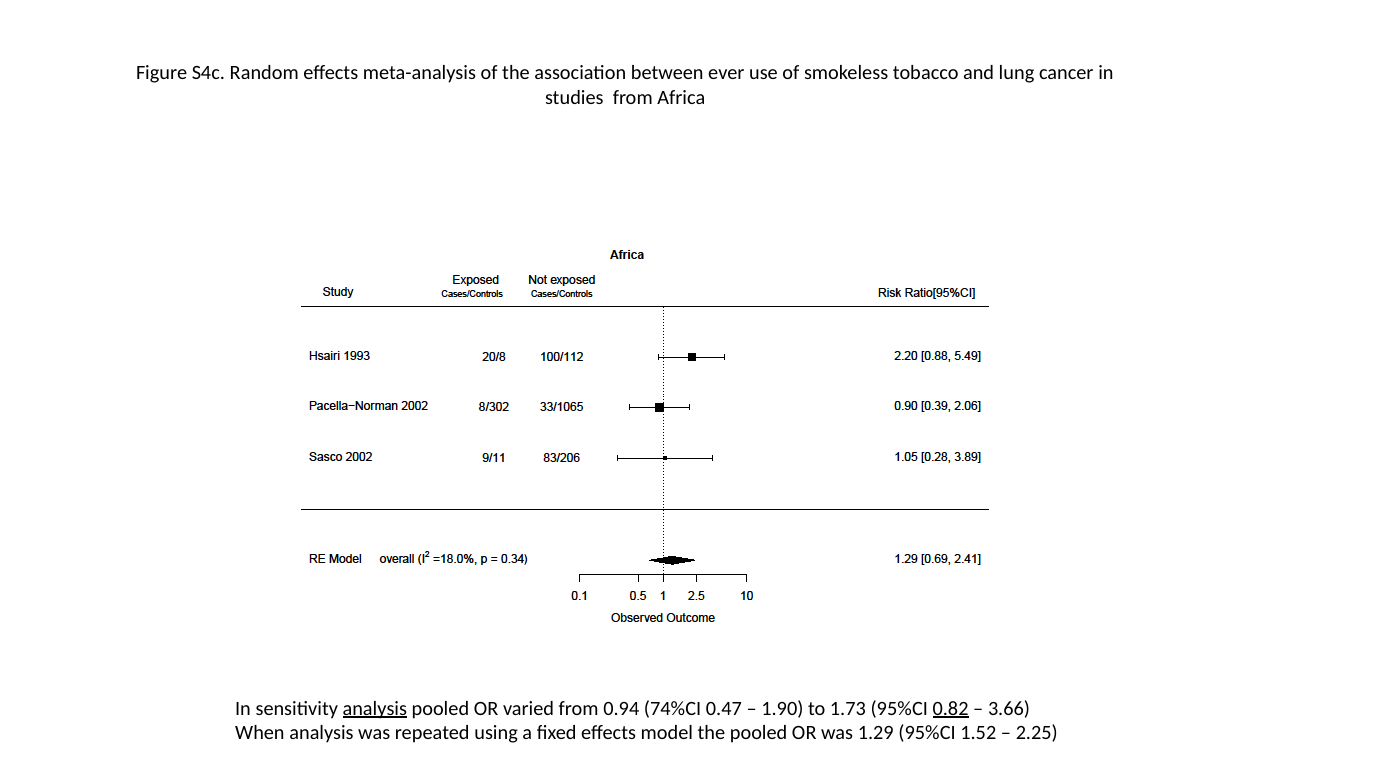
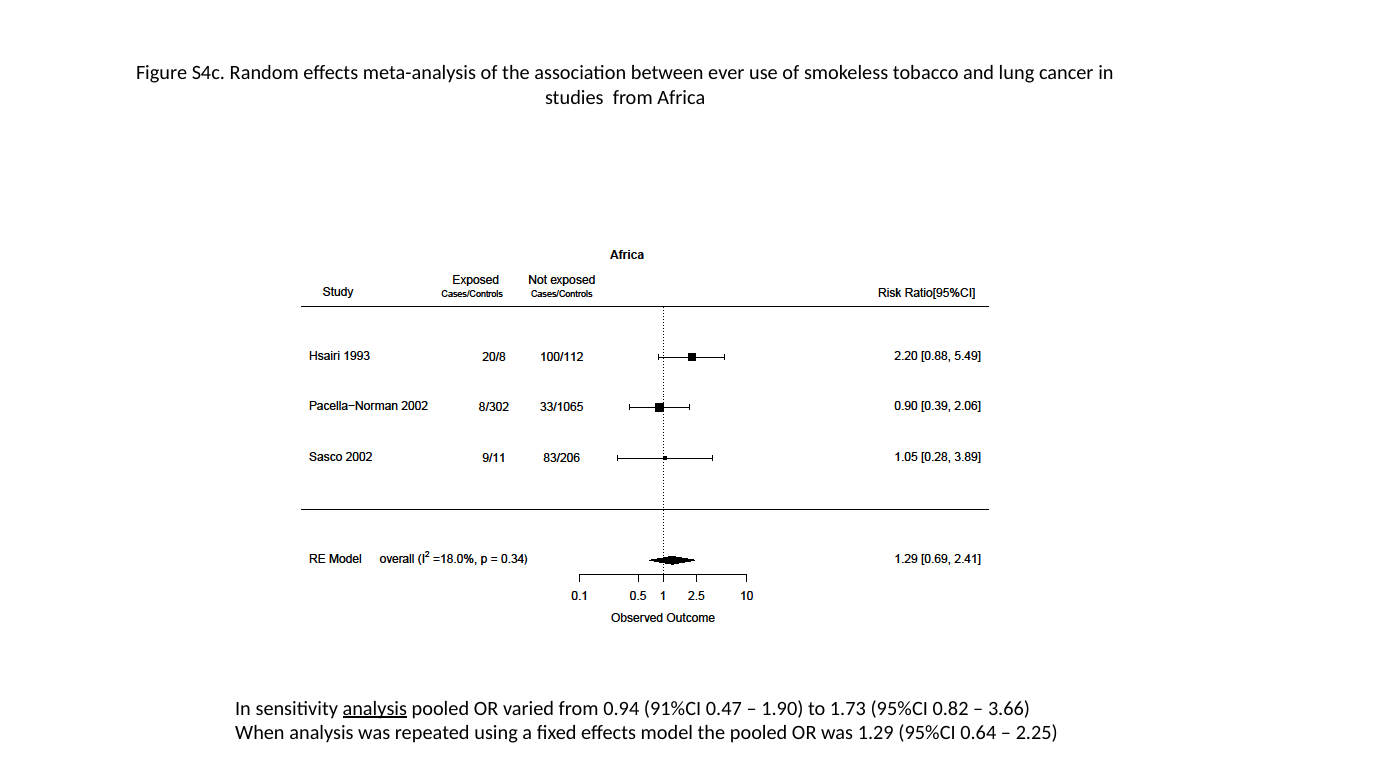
74%CI: 74%CI -> 91%CI (673, 708)
0.82 underline: present -> none (951, 708)
1.52: 1.52 -> 0.64 (978, 733)
